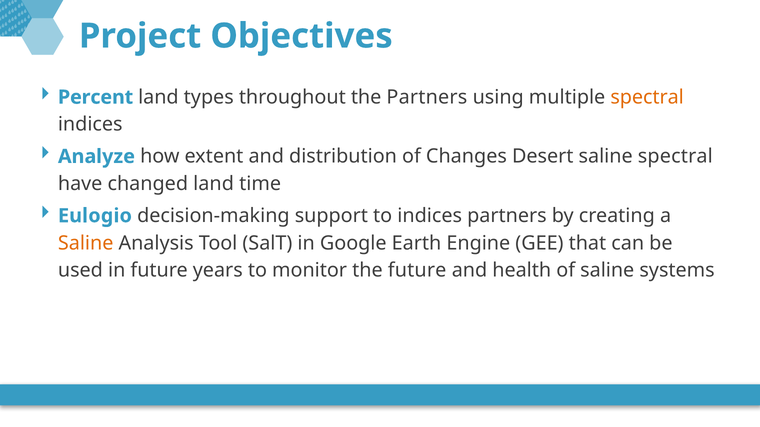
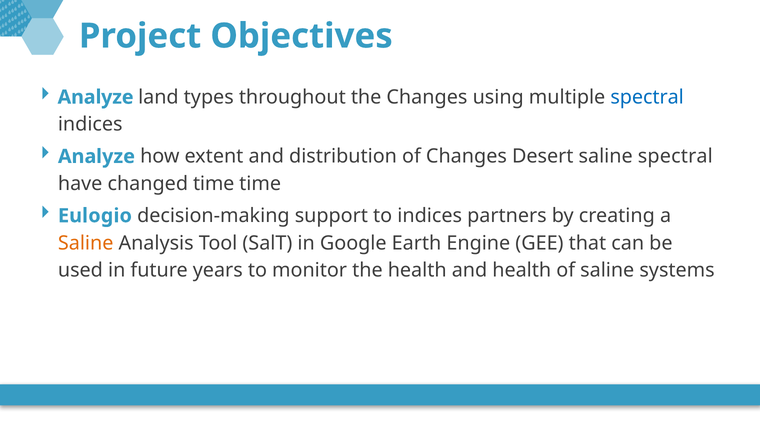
Percent: Percent -> Analyze (96, 97)
the Partners: Partners -> Changes (427, 97)
spectral colour: orange -> blue (647, 97)
changed land: land -> time (214, 184)
the future: future -> health (417, 271)
